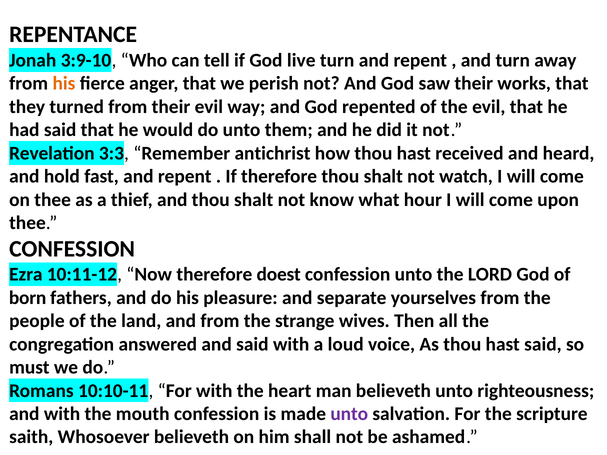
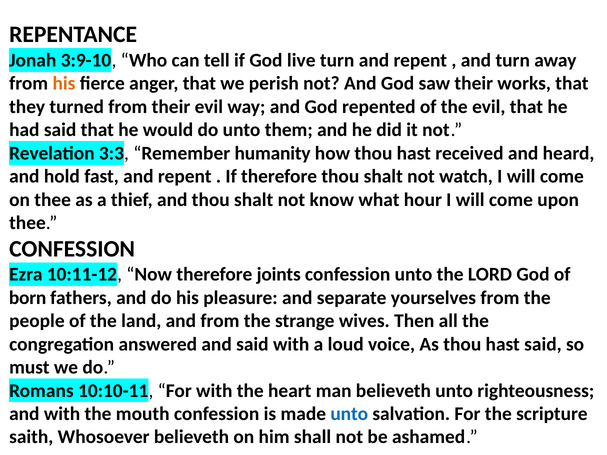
antichrist: antichrist -> humanity (273, 153)
doest: doest -> joints (279, 275)
unto colour: purple -> blue (349, 414)
